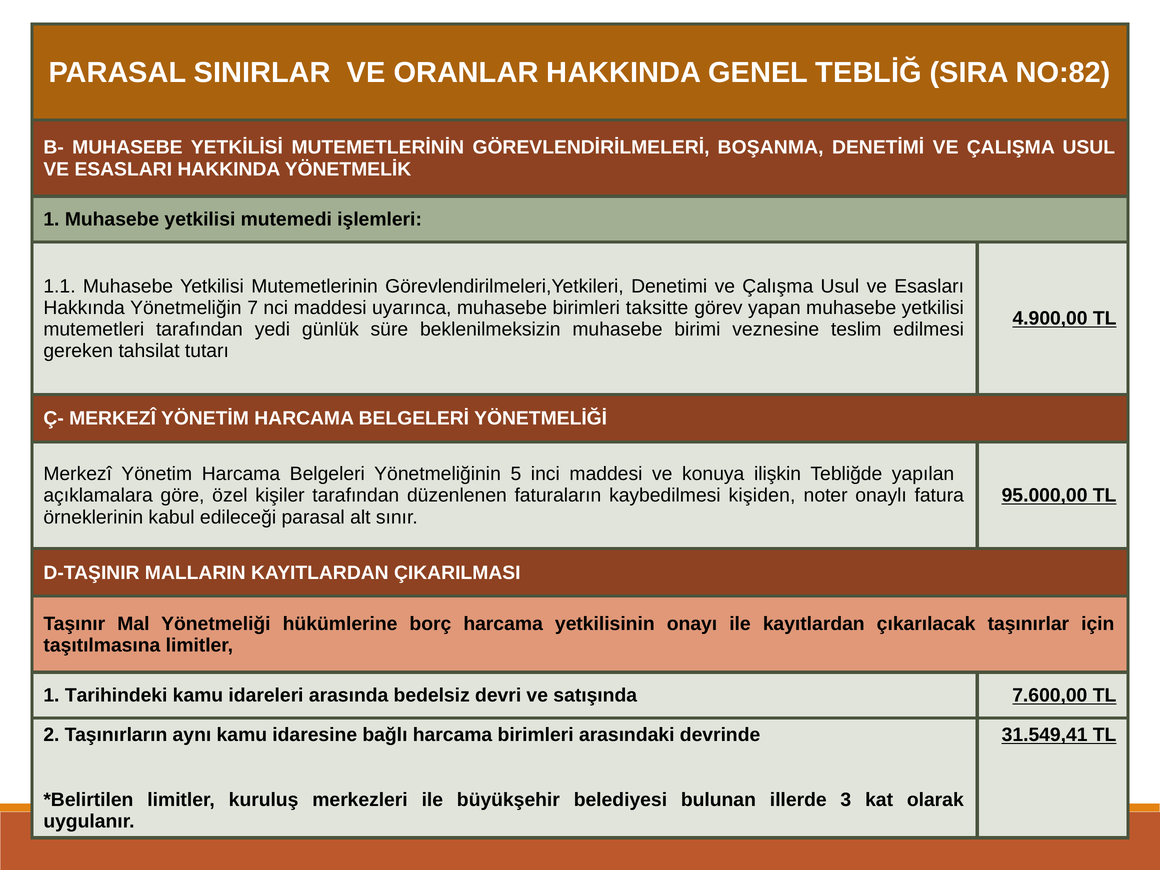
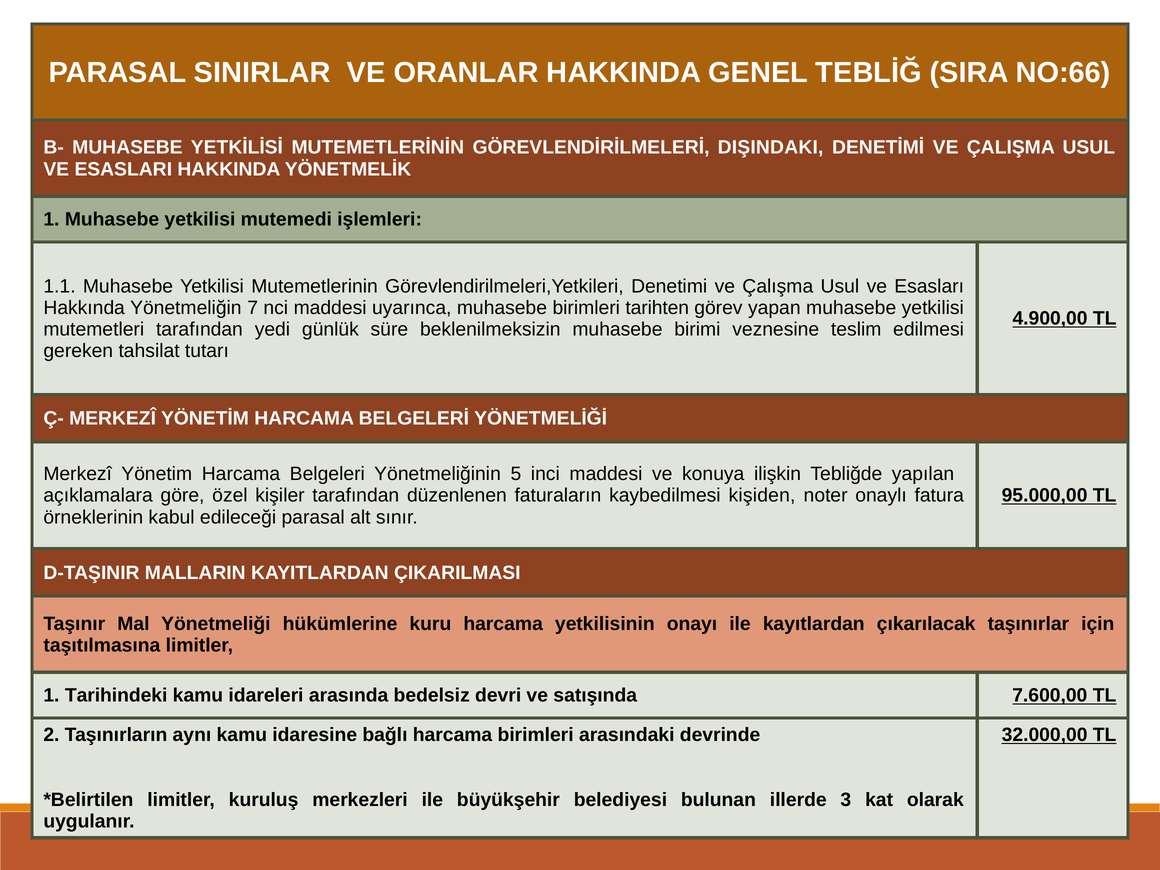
NO:82: NO:82 -> NO:66 (1063, 72)
BOŞANMA: BOŞANMA -> DIŞINDAKI (771, 148)
taksitte: taksitte -> tarihten (657, 308)
borç: borç -> kuru (430, 624)
31.549,41: 31.549,41 -> 32.000,00 (1045, 735)
